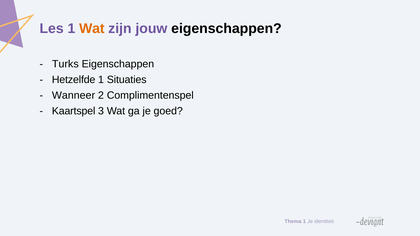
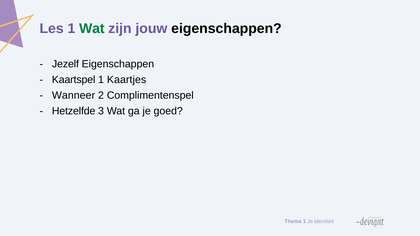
Wat colour: orange -> green (92, 28)
Turks: Turks -> Jezelf (65, 64)
Hetzelfde: Hetzelfde -> Kaartspel (74, 80)
Situaties: Situaties -> Kaartjes (127, 80)
Kaartspel: Kaartspel -> Hetzelfde (74, 111)
